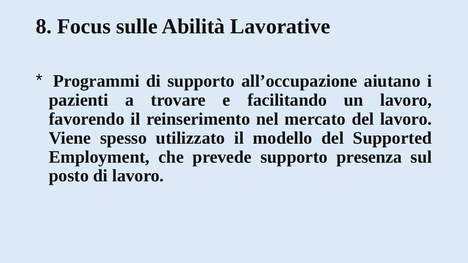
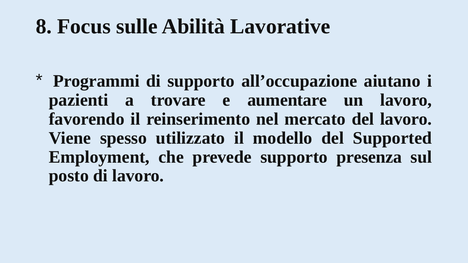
facilitando: facilitando -> aumentare (287, 100)
